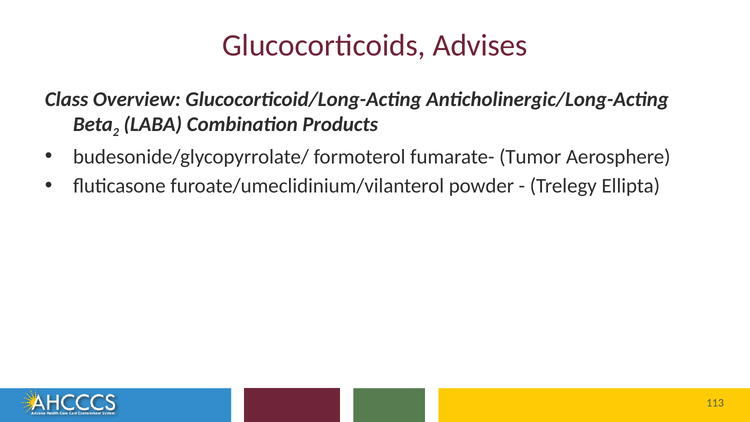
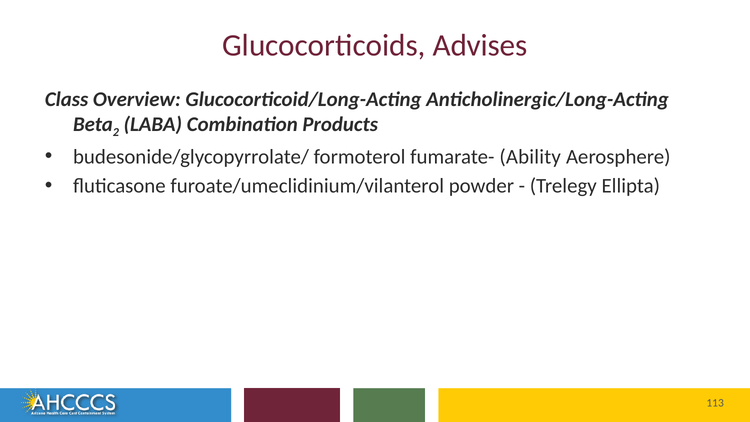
Tumor: Tumor -> Ability (530, 157)
